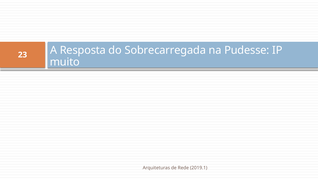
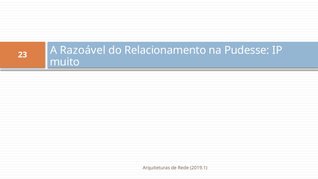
Resposta: Resposta -> Razoável (83, 50)
Sobrecarregada: Sobrecarregada -> Relacionamento (165, 50)
